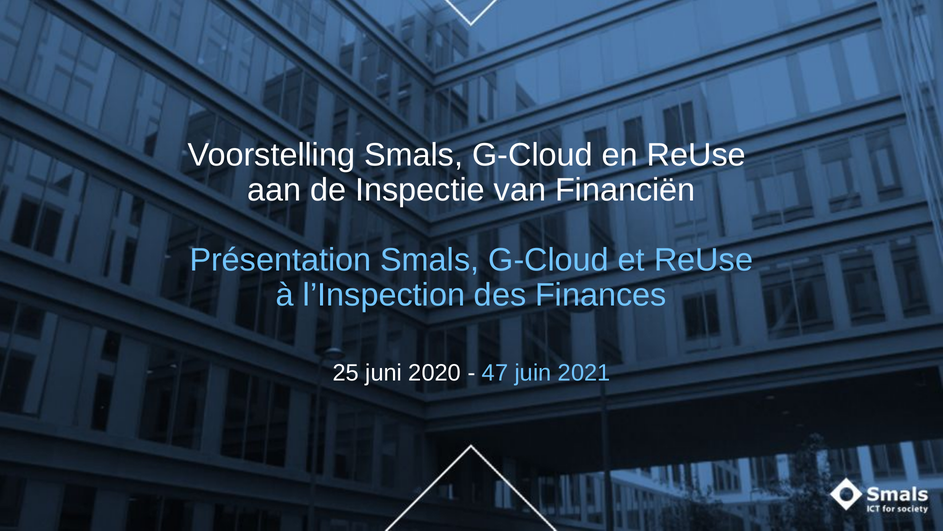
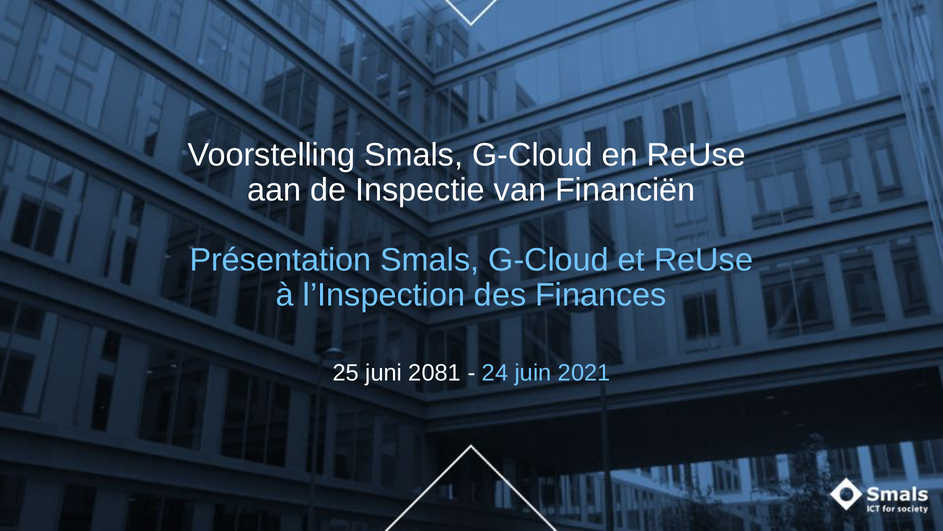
2020: 2020 -> 2081 (435, 373)
47: 47 -> 24 (495, 373)
